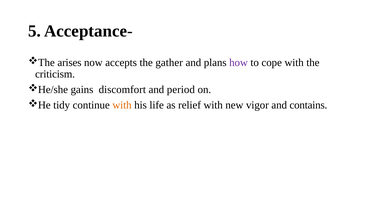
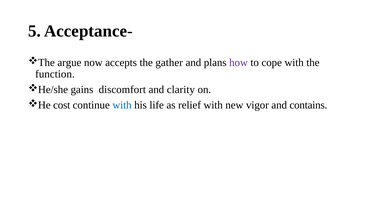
arises: arises -> argue (69, 63)
criticism: criticism -> function (55, 74)
period: period -> clarity (181, 90)
tidy: tidy -> cost (62, 105)
with colour: orange -> blue (122, 105)
